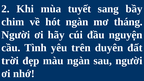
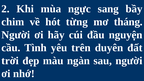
tuyết: tuyết -> ngực (79, 9)
hót ngàn: ngàn -> từng (77, 22)
